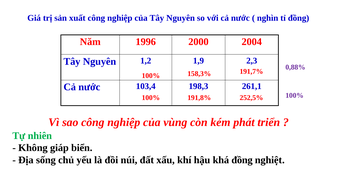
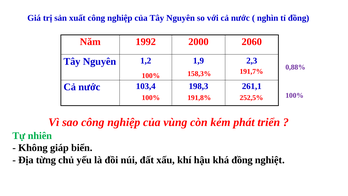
1996: 1996 -> 1992 (146, 42)
2004: 2004 -> 2060 (252, 42)
sống: sống -> từng (46, 160)
